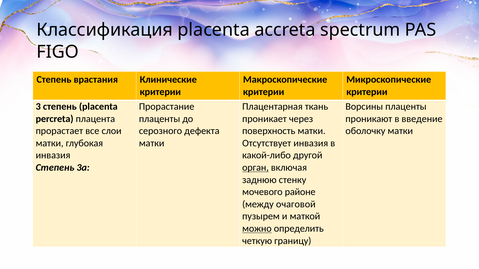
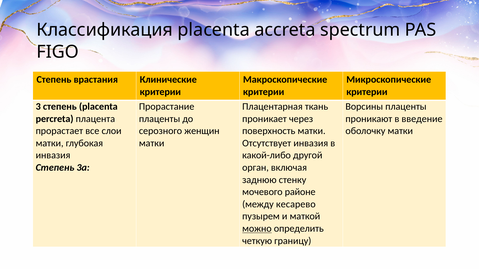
дефекта: дефекта -> женщин (202, 131)
орган underline: present -> none (255, 168)
очаговой: очаговой -> кесарево (296, 204)
